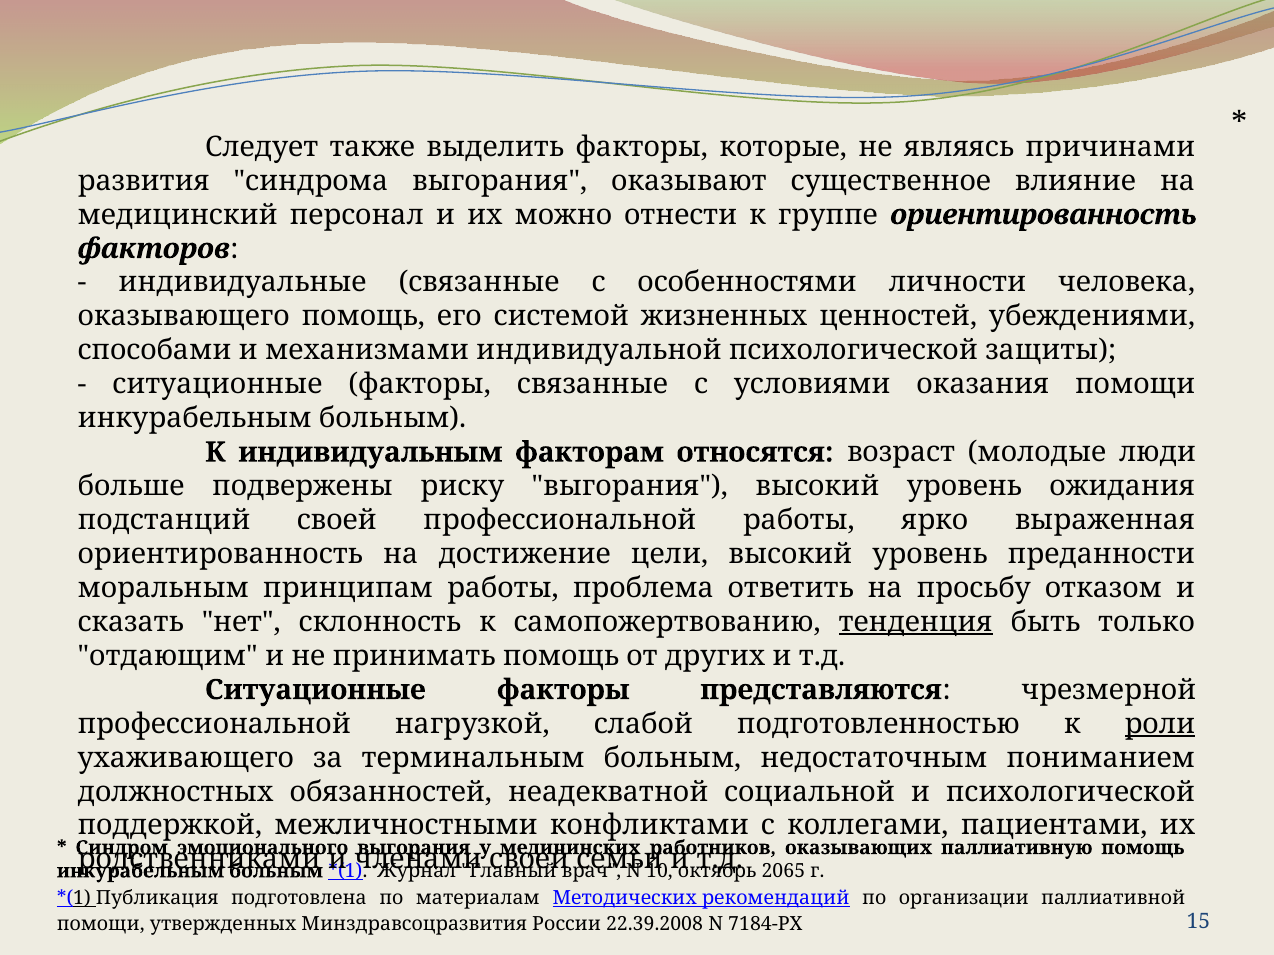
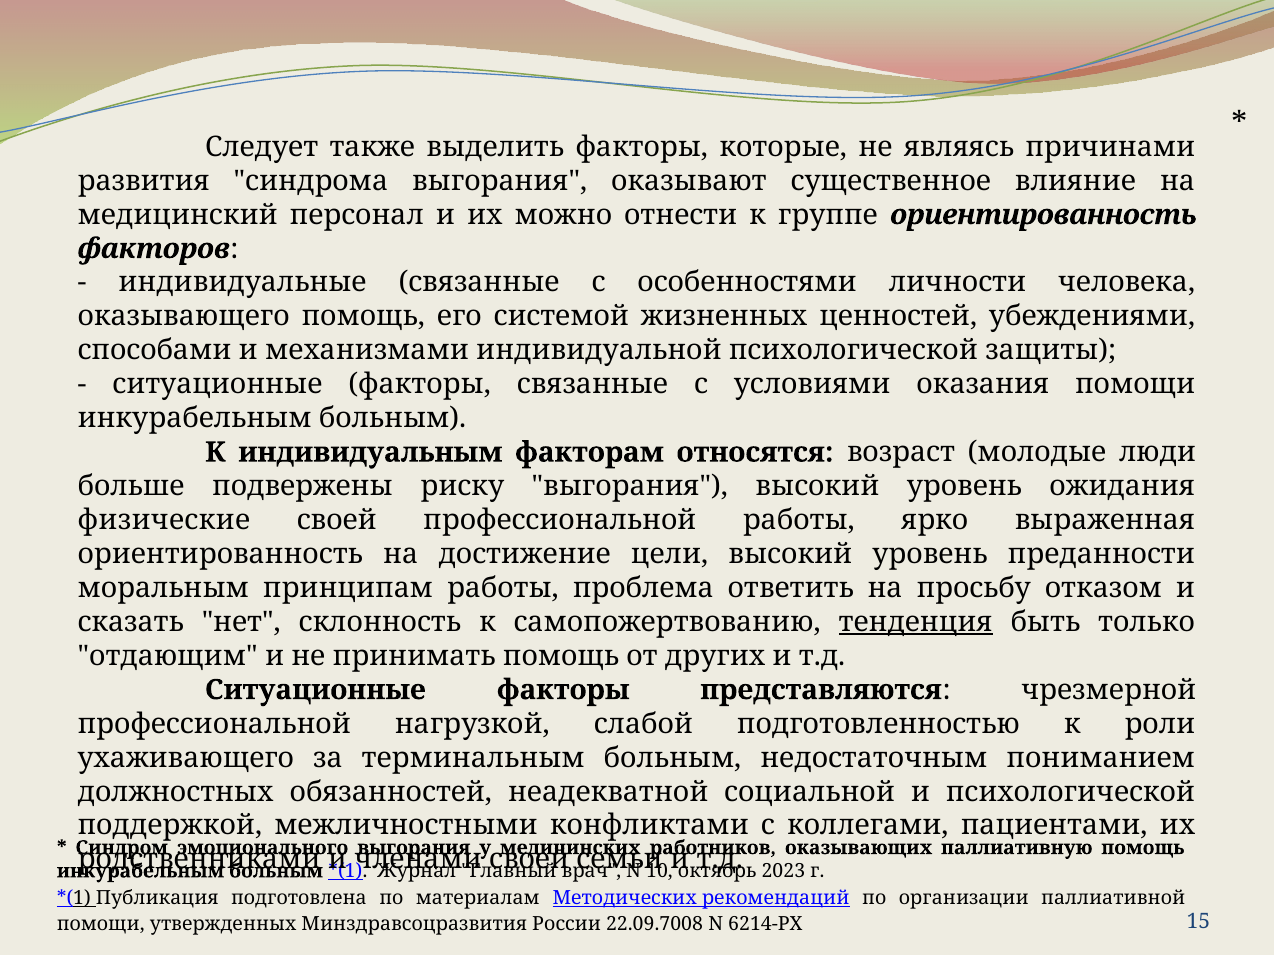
подстанций: подстанций -> физические (164, 520)
роли underline: present -> none (1160, 724)
2065: 2065 -> 2023 (783, 872)
22.39.2008: 22.39.2008 -> 22.09.7008 (655, 925)
7184-РХ: 7184-РХ -> 6214-РХ (765, 925)
